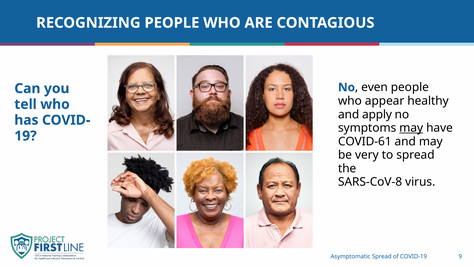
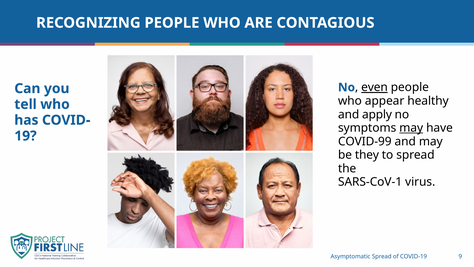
even underline: none -> present (374, 87)
COVID-61: COVID-61 -> COVID-99 (365, 141)
very: very -> they (367, 155)
SARS-CoV-8: SARS-CoV-8 -> SARS-CoV-1 (370, 182)
